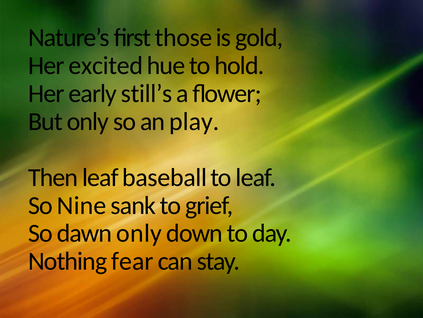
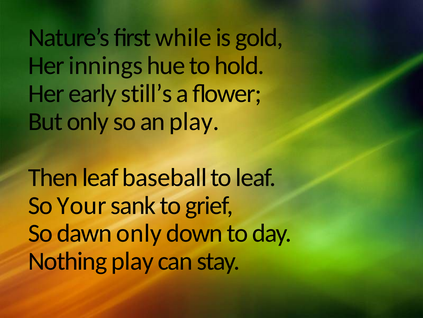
those: those -> while (184, 38)
excited: excited -> innings (106, 65)
Nine: Nine -> Your (82, 205)
Nothing fear: fear -> play (133, 261)
